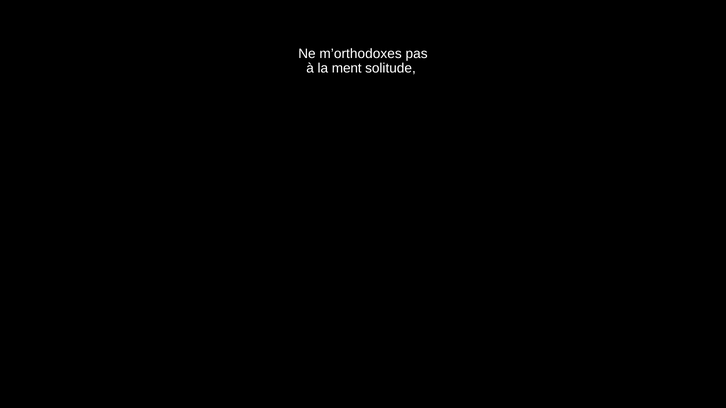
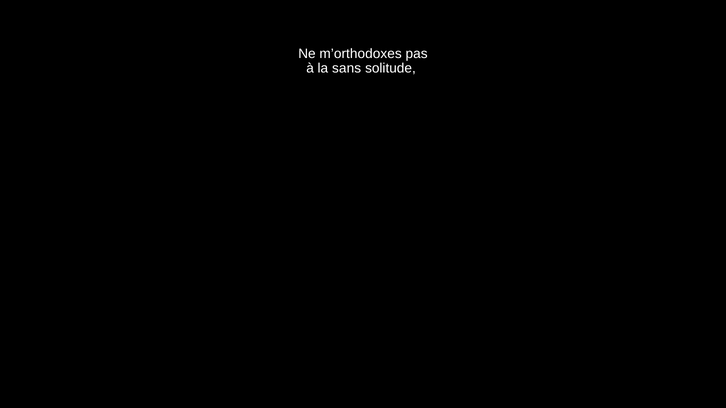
ment: ment -> sans (347, 68)
